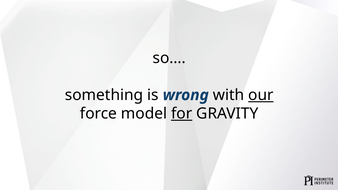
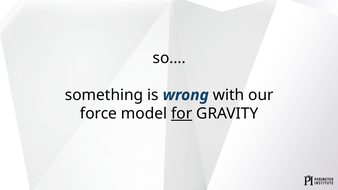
our underline: present -> none (261, 95)
